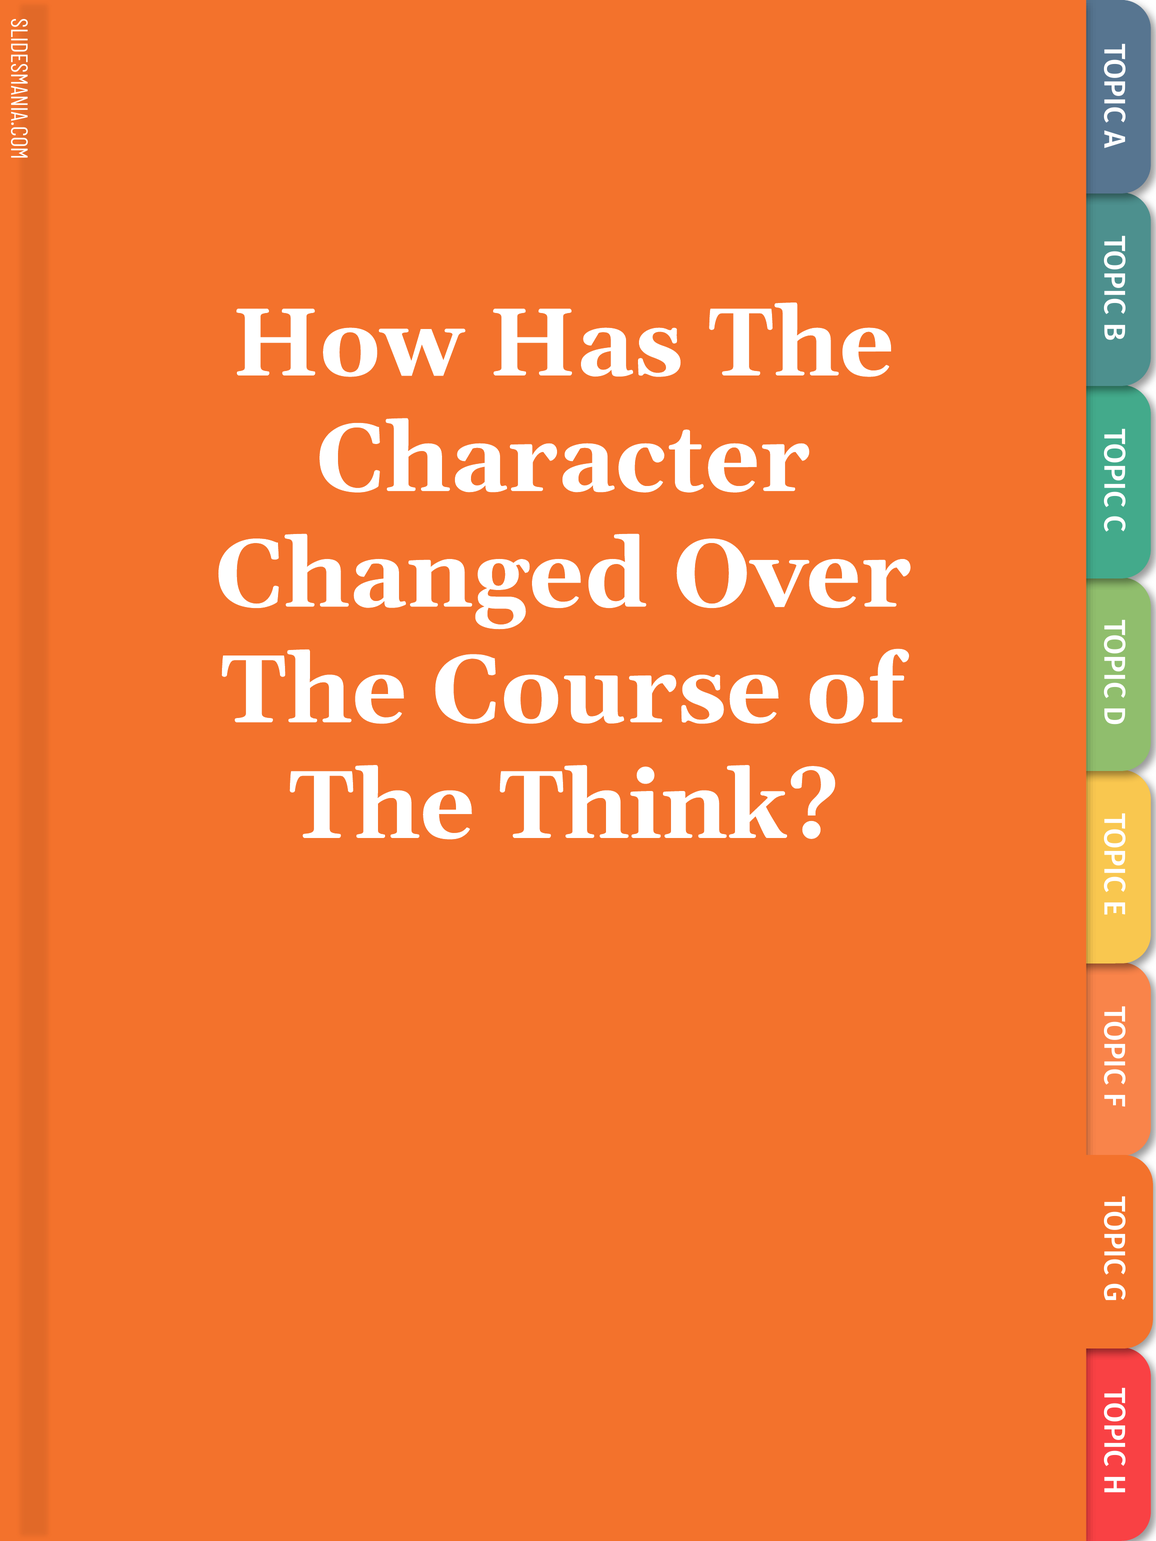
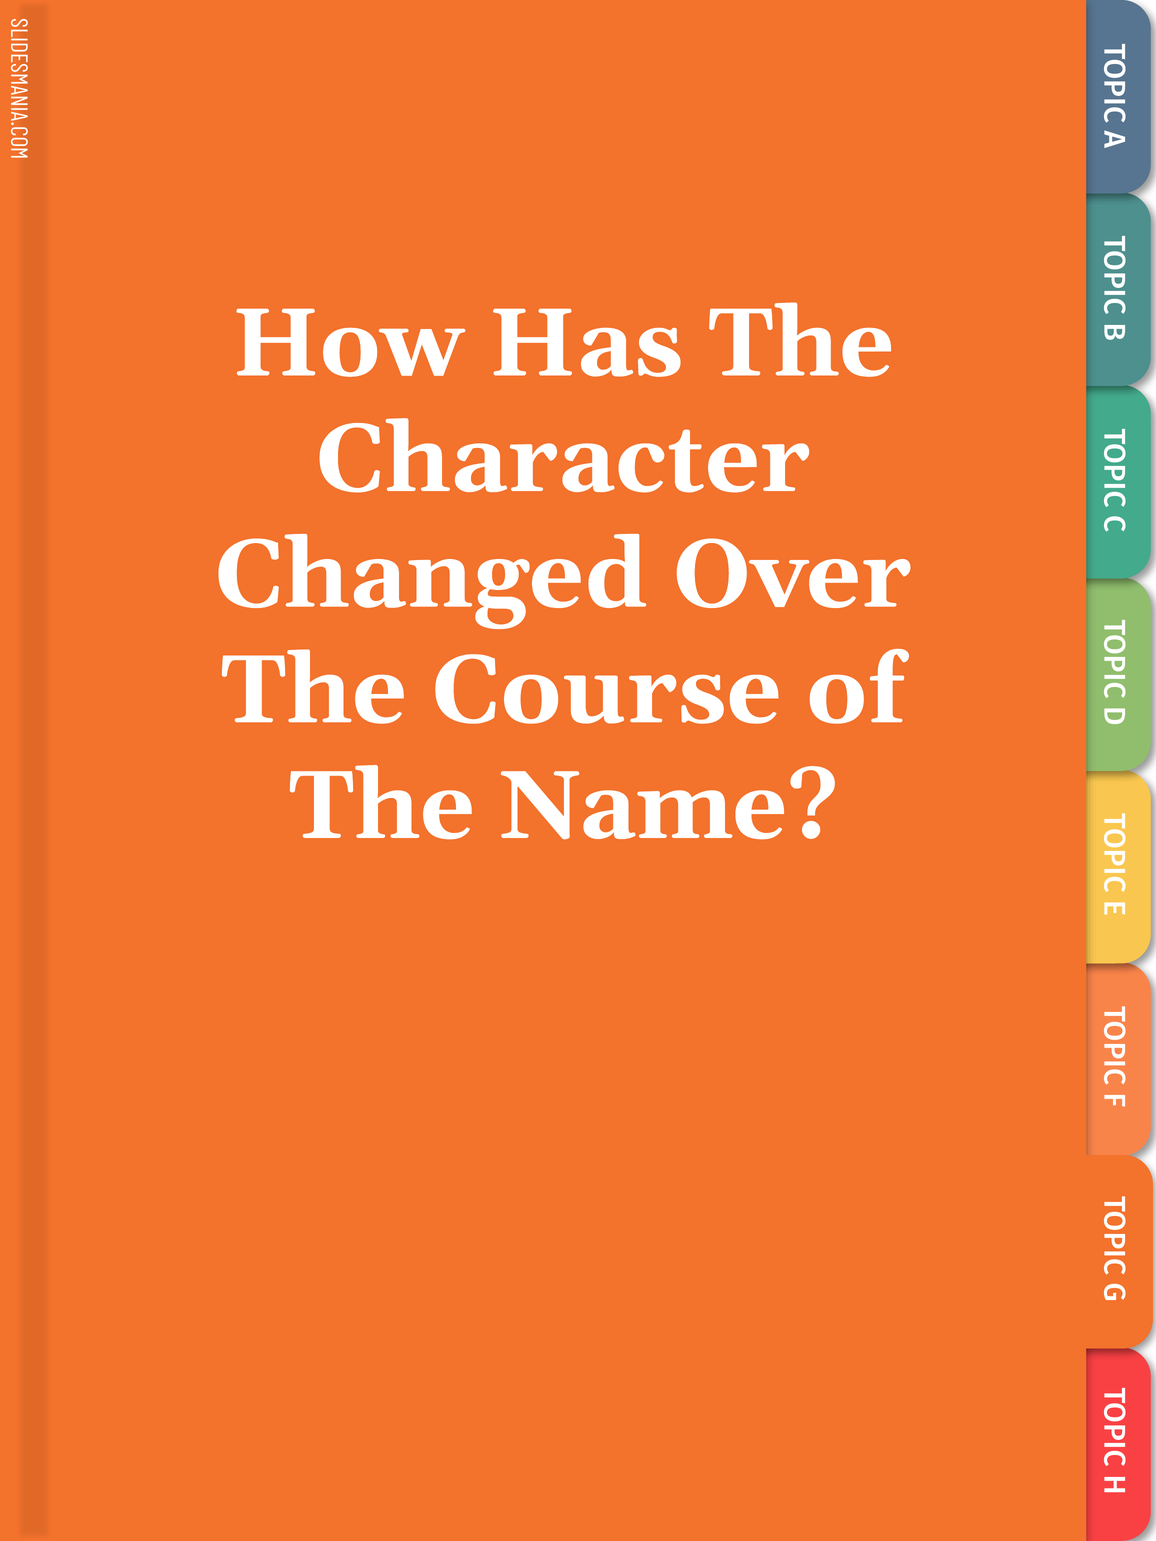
Think: Think -> Name (669, 806)
